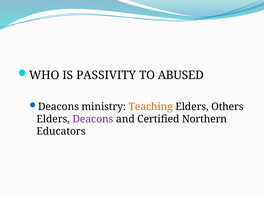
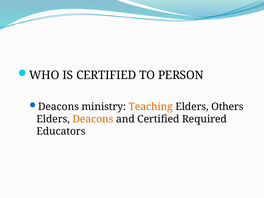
IS PASSIVITY: PASSIVITY -> CERTIFIED (106, 75)
ABUSED: ABUSED -> PERSON (181, 75)
Deacons colour: purple -> orange (93, 119)
Northern: Northern -> Required (204, 119)
